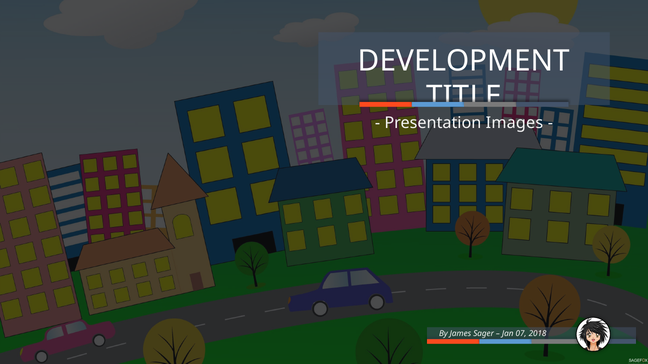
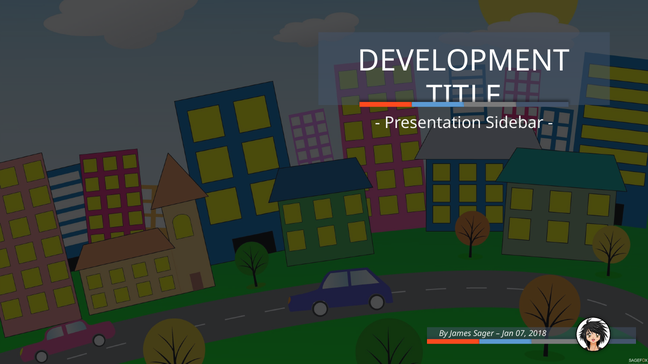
Images: Images -> Sidebar (515, 123)
